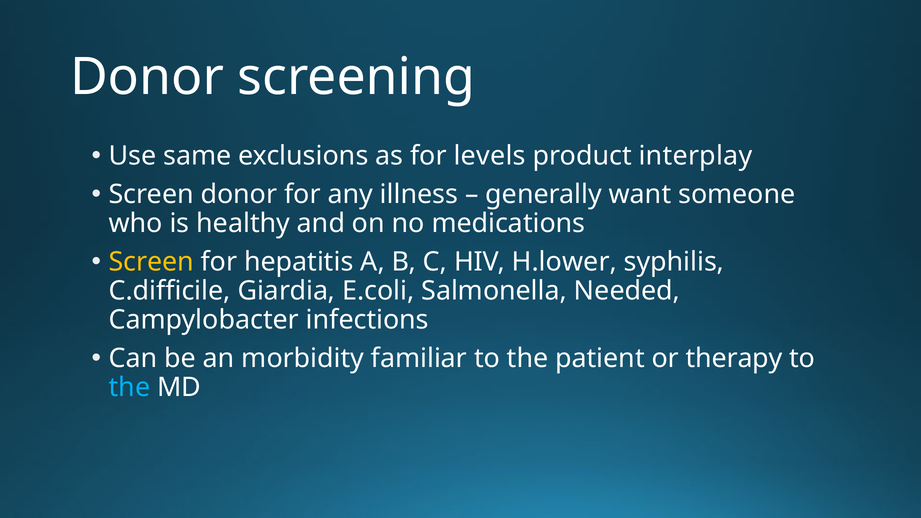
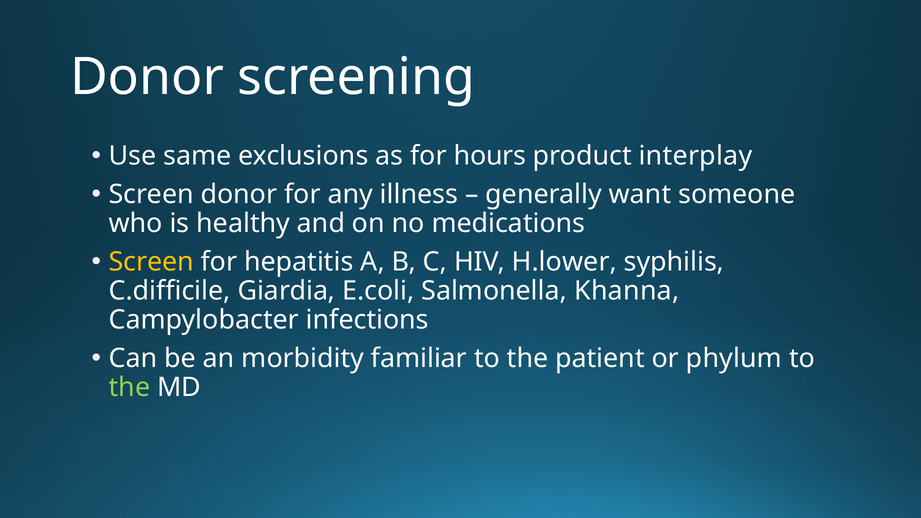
levels: levels -> hours (490, 156)
Needed: Needed -> Khanna (627, 291)
therapy: therapy -> phylum (734, 359)
the colour: light blue -> light green (129, 388)
